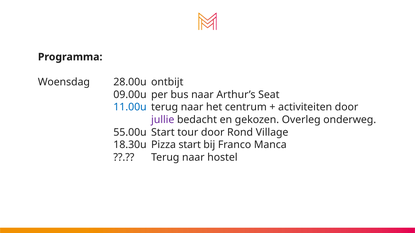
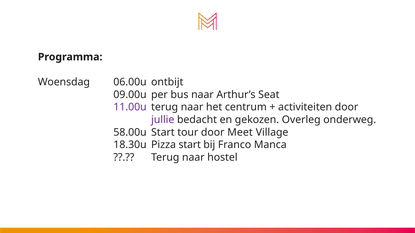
28.00u: 28.00u -> 06.00u (130, 82)
11.00u colour: blue -> purple (130, 107)
55.00u: 55.00u -> 58.00u (130, 133)
Rond: Rond -> Meet (240, 133)
